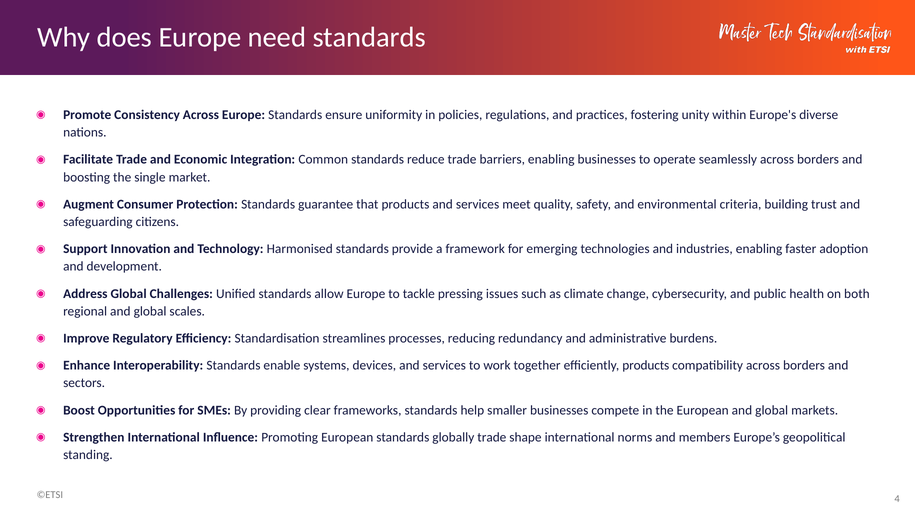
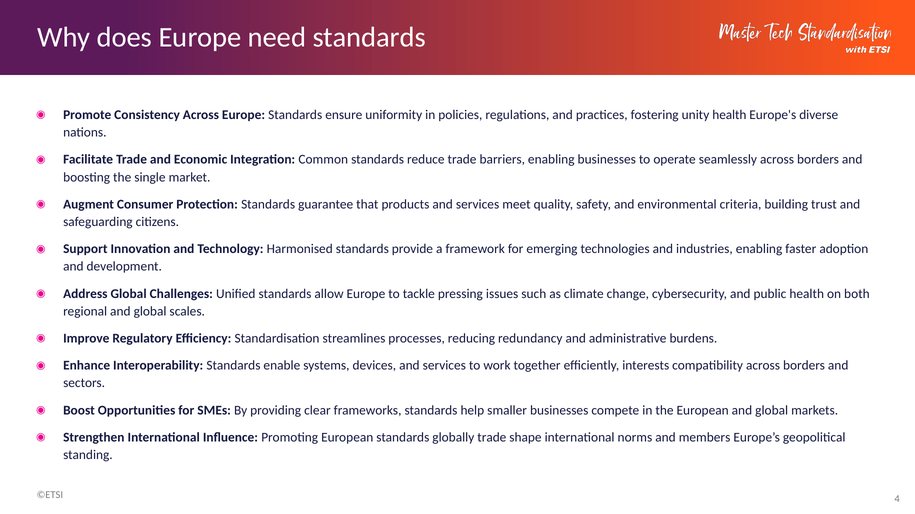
unity within: within -> health (729, 115)
efficiently products: products -> interests (646, 366)
